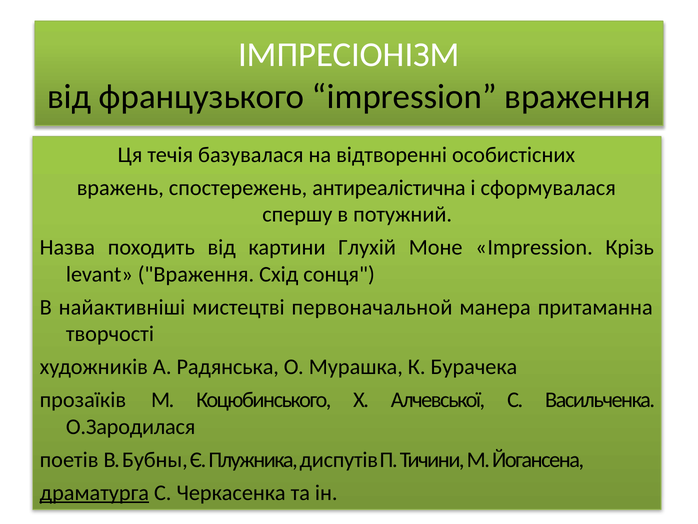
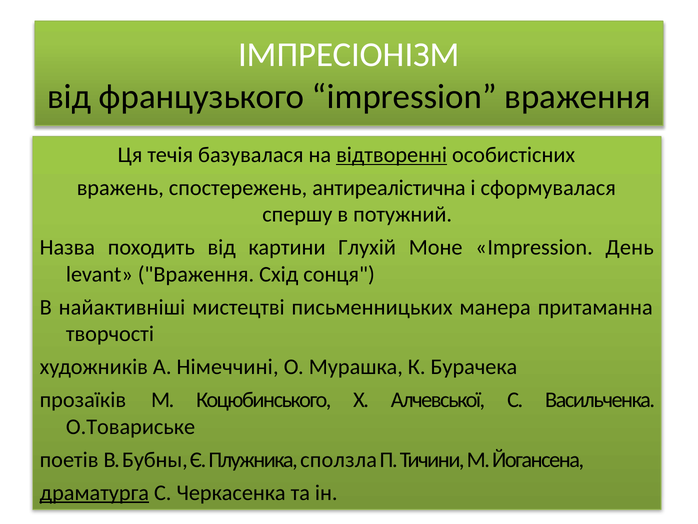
відтворенні underline: none -> present (392, 155)
Крізь: Крізь -> День (630, 247)
первоначальной: первоначальной -> письменницьких (372, 307)
Радянська: Радянська -> Німеччині (228, 367)
О.Зародилася: О.Зародилася -> О.Товариське (131, 426)
диспутів: диспутів -> сползла (339, 459)
